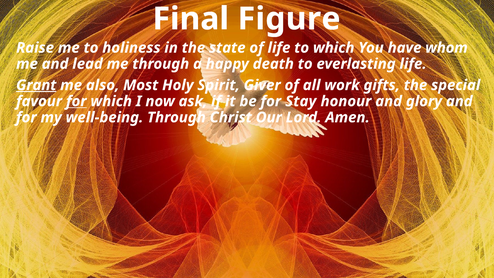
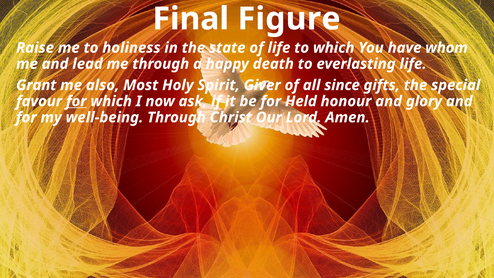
Grant underline: present -> none (36, 85)
work: work -> since (342, 85)
Stay: Stay -> Held (301, 101)
